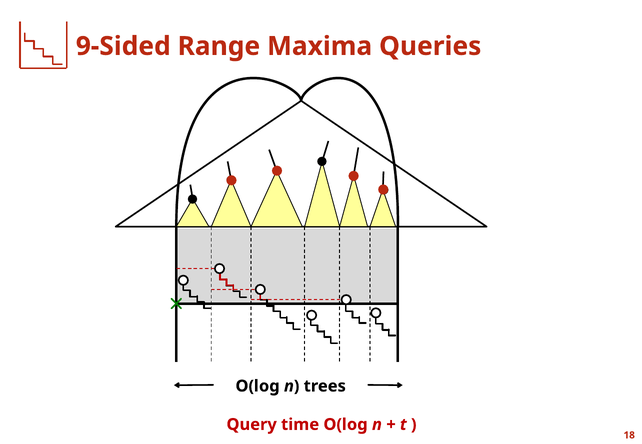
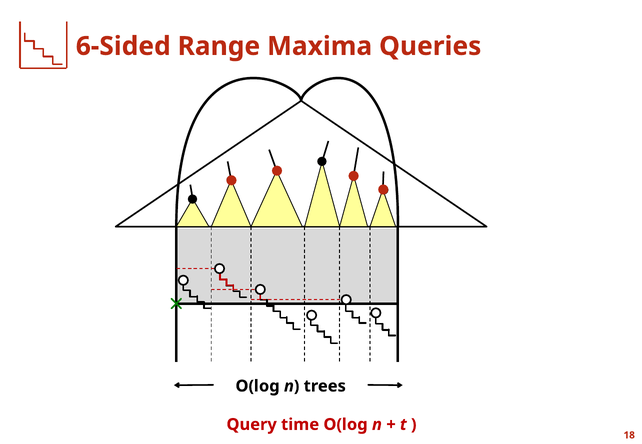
9-Sided: 9-Sided -> 6-Sided (123, 46)
